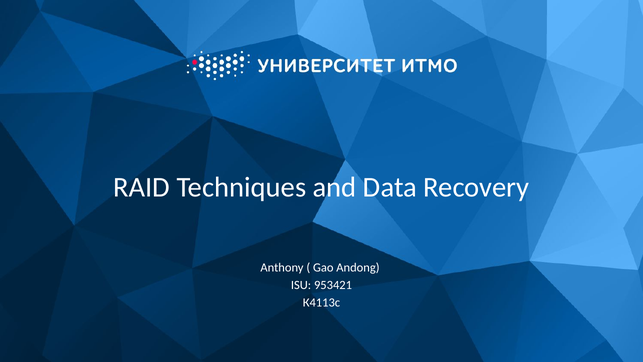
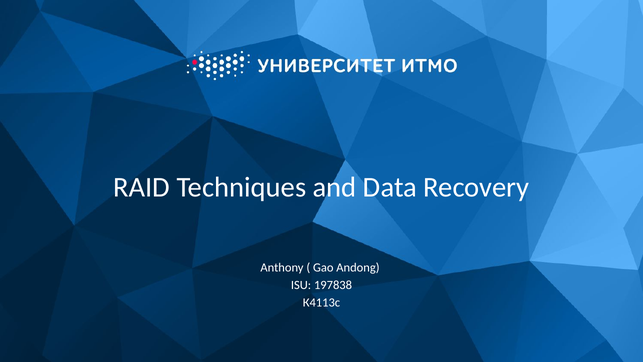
953421: 953421 -> 197838 (333, 285)
